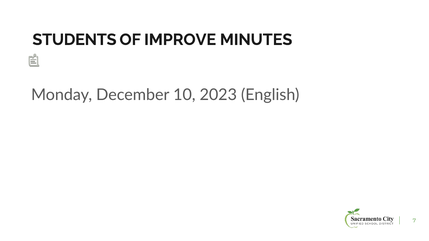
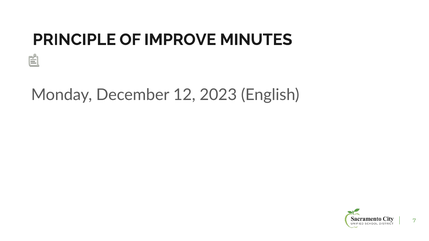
STUDENTS: STUDENTS -> PRINCIPLE (74, 40)
10: 10 -> 12 (184, 95)
